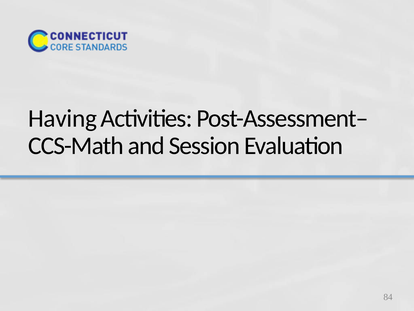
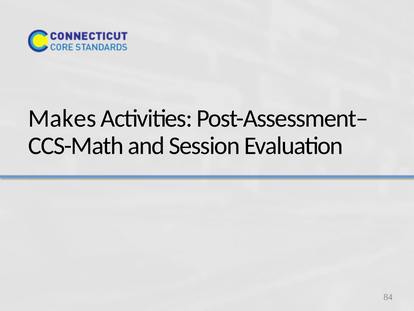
Having: Having -> Makes (62, 118)
